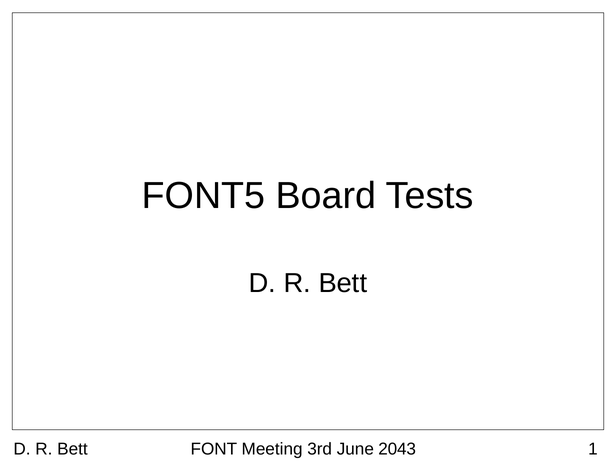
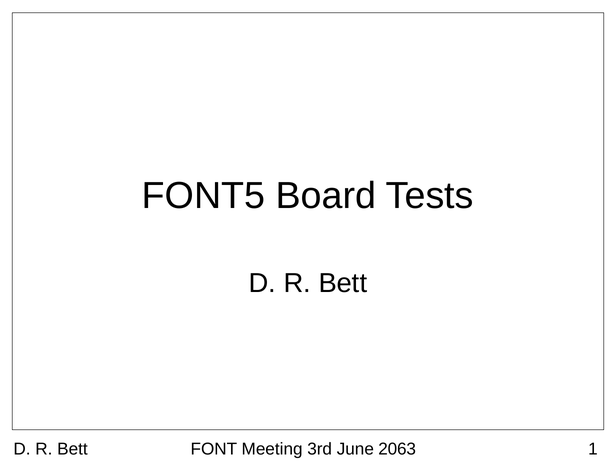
2043: 2043 -> 2063 (397, 449)
